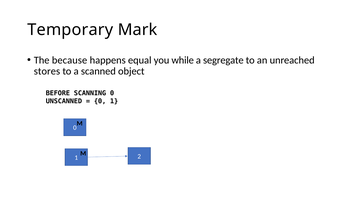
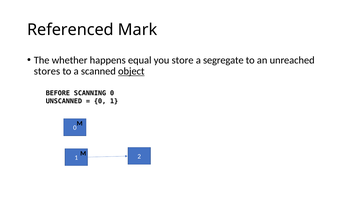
Temporary: Temporary -> Referenced (70, 30)
because: because -> whether (70, 60)
while: while -> store (183, 60)
object underline: none -> present (131, 71)
